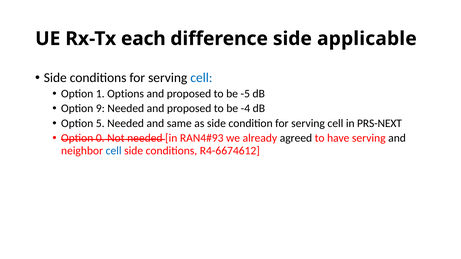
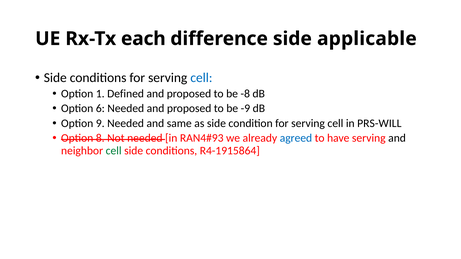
Options: Options -> Defined (126, 94)
-5: -5 -> -8 (245, 94)
9: 9 -> 6 (100, 109)
-4: -4 -> -9 (245, 109)
5: 5 -> 9 (100, 123)
PRS-NEXT: PRS-NEXT -> PRS-WILL (379, 123)
0: 0 -> 8 (100, 138)
agreed colour: black -> blue (296, 138)
cell colour: blue -> green (114, 151)
R4-6674612: R4-6674612 -> R4-1915864 (230, 151)
